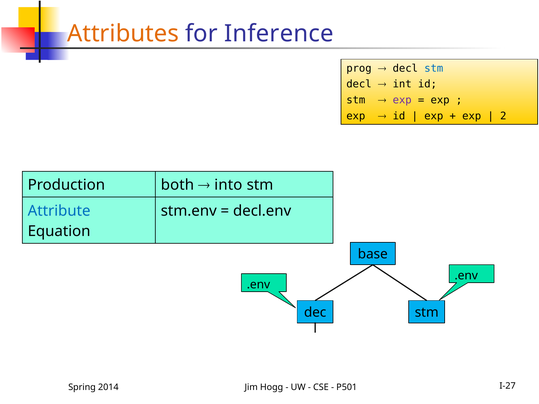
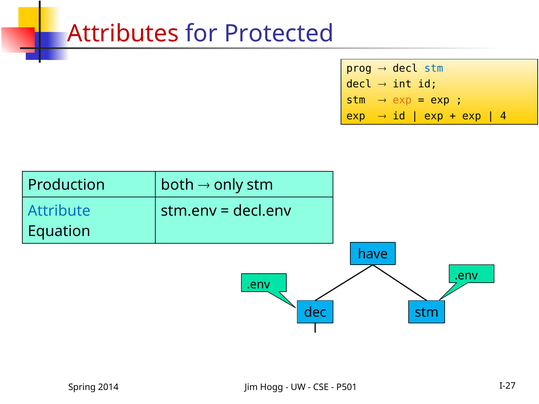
Attributes colour: orange -> red (123, 34)
Inference: Inference -> Protected (279, 34)
exp colour: purple -> orange (402, 100)
2: 2 -> 4 (503, 116)
into: into -> only (229, 185)
base: base -> have (373, 254)
